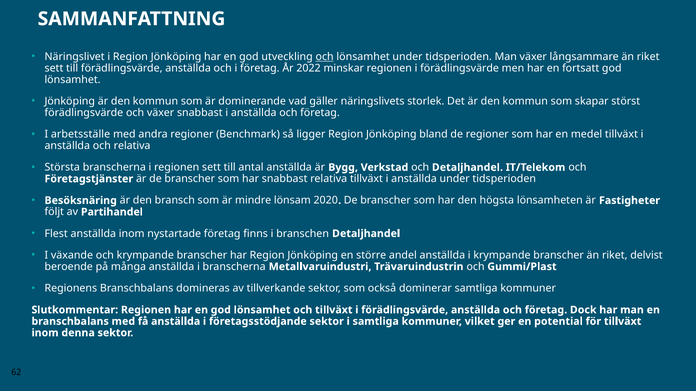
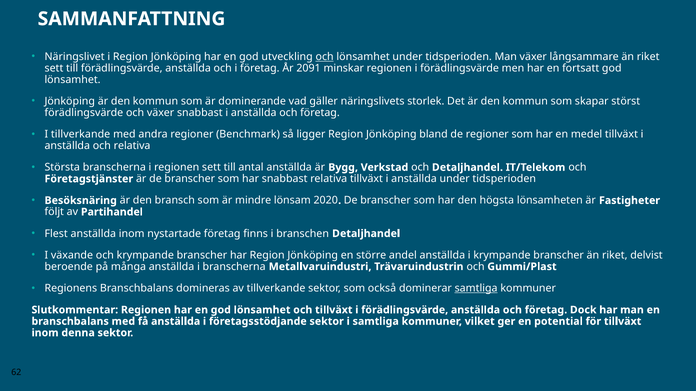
2022: 2022 -> 2091 (309, 68)
I arbetsställe: arbetsställe -> tillverkande (81, 134)
samtliga underline: none -> present (476, 289)
